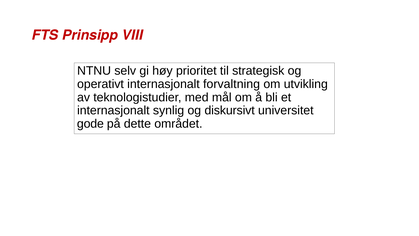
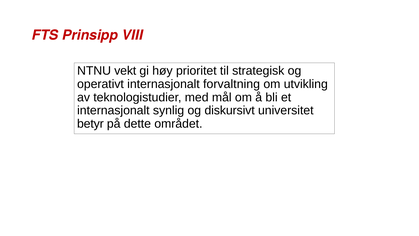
selv: selv -> vekt (125, 71)
gode: gode -> betyr (90, 124)
